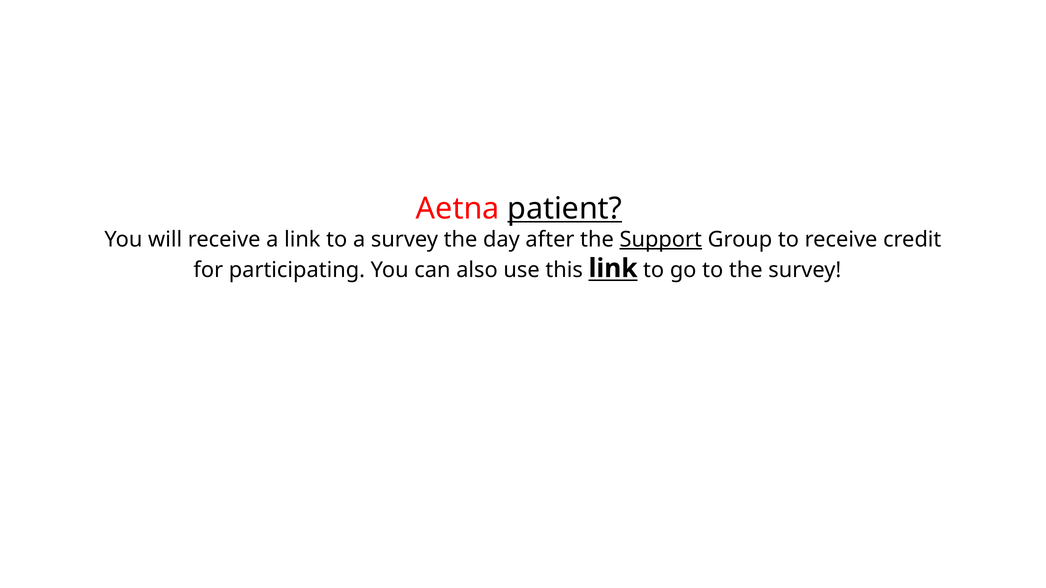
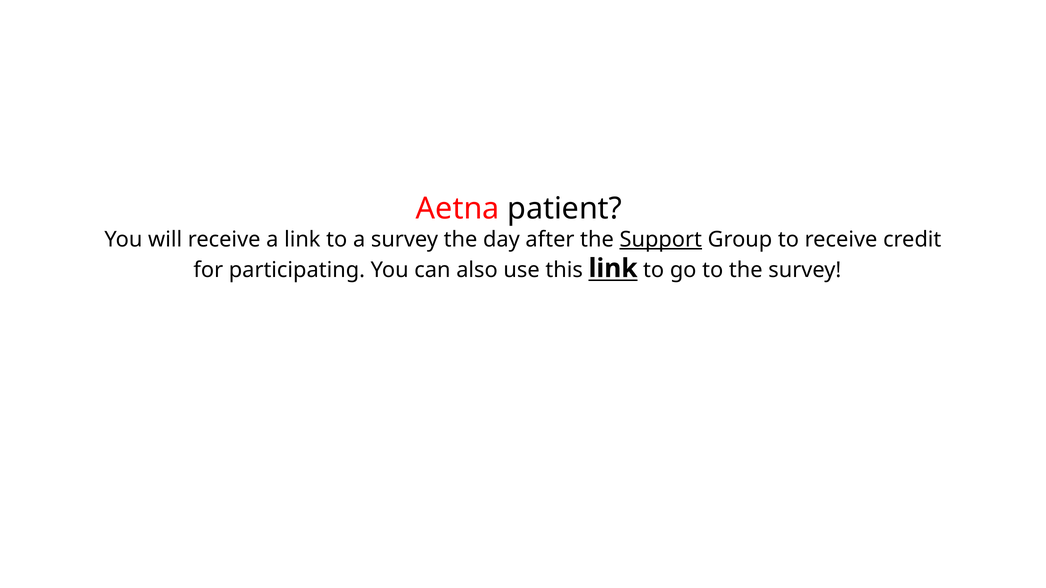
patient underline: present -> none (565, 209)
